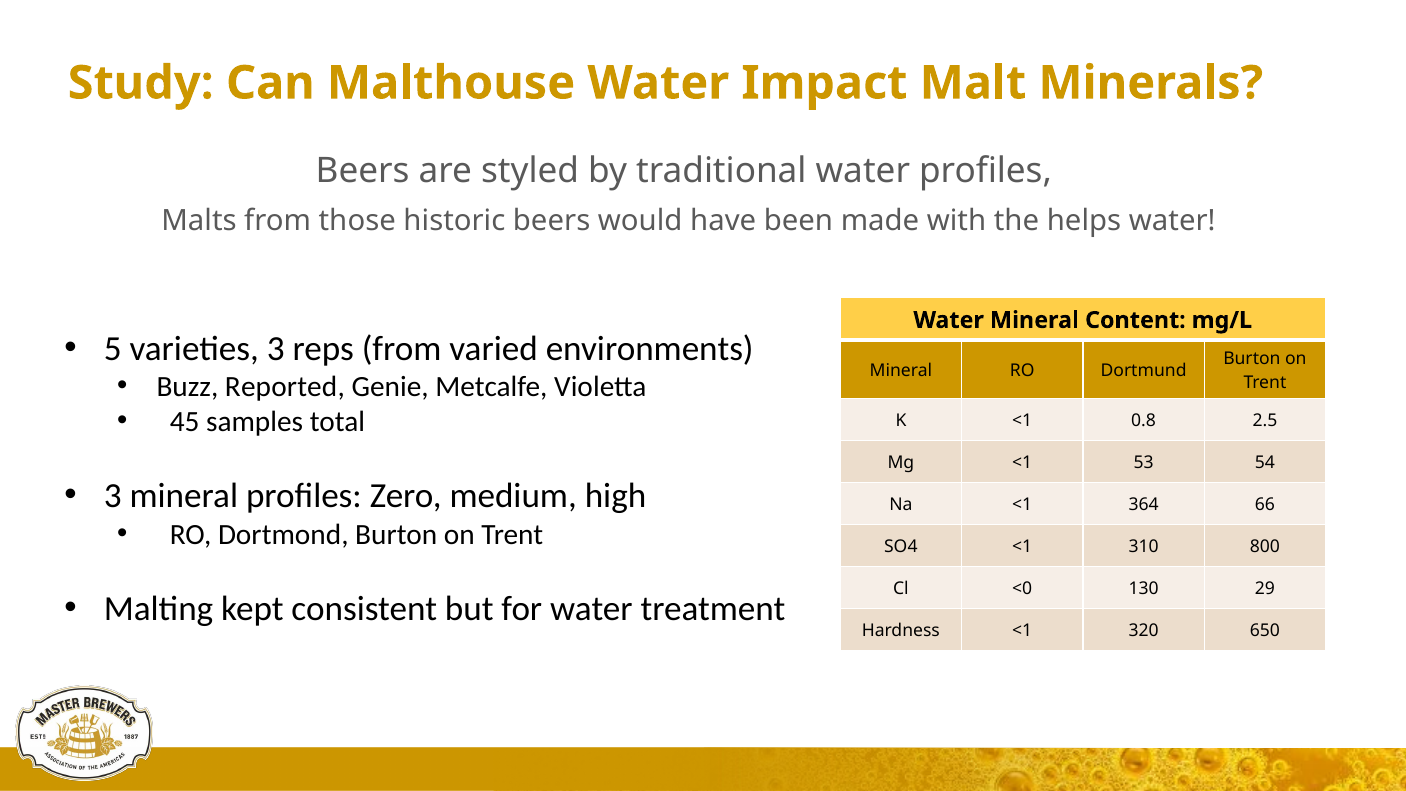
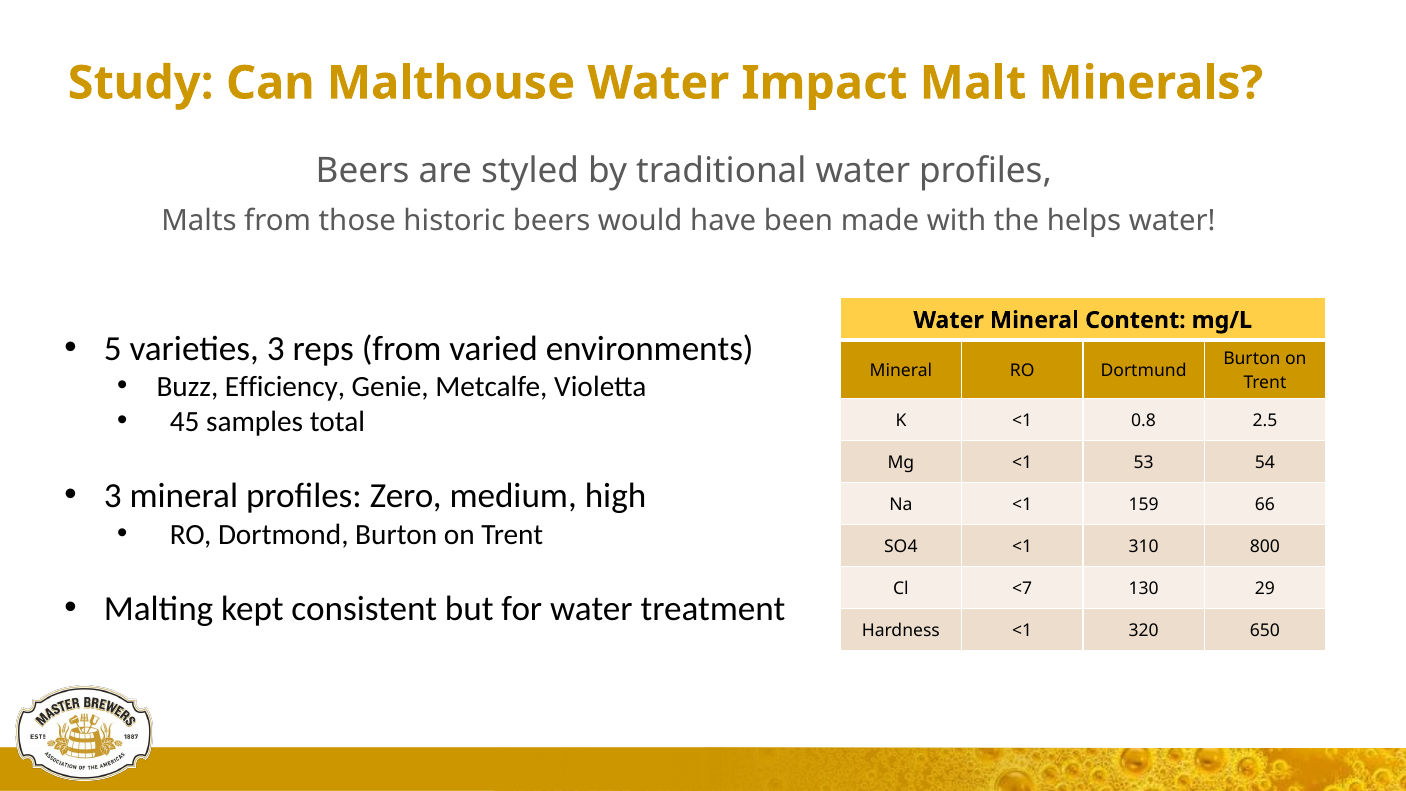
Reported: Reported -> Efficiency (285, 387)
364: 364 -> 159 (1144, 504)
<0: <0 -> <7 (1022, 588)
